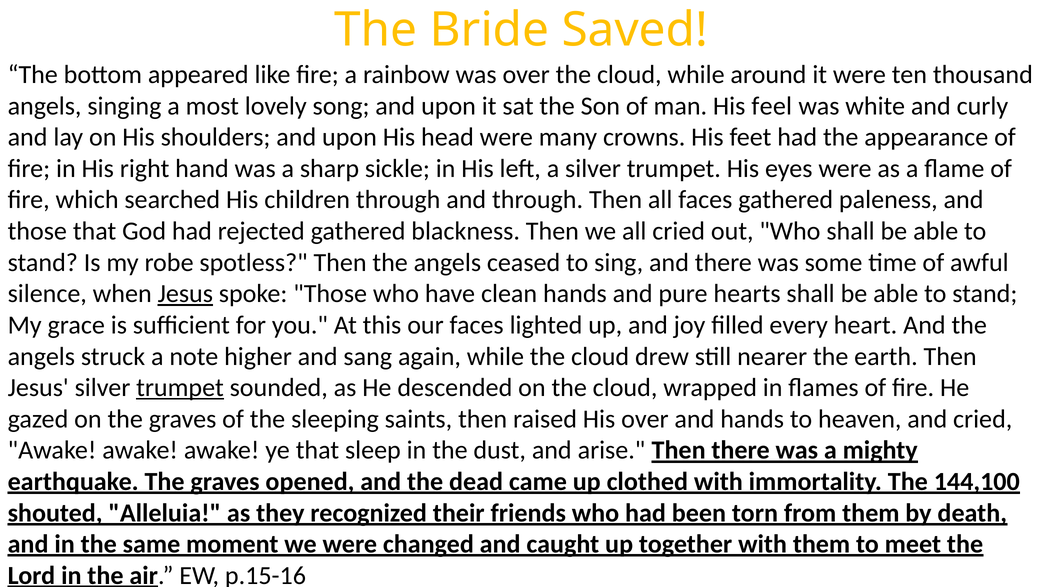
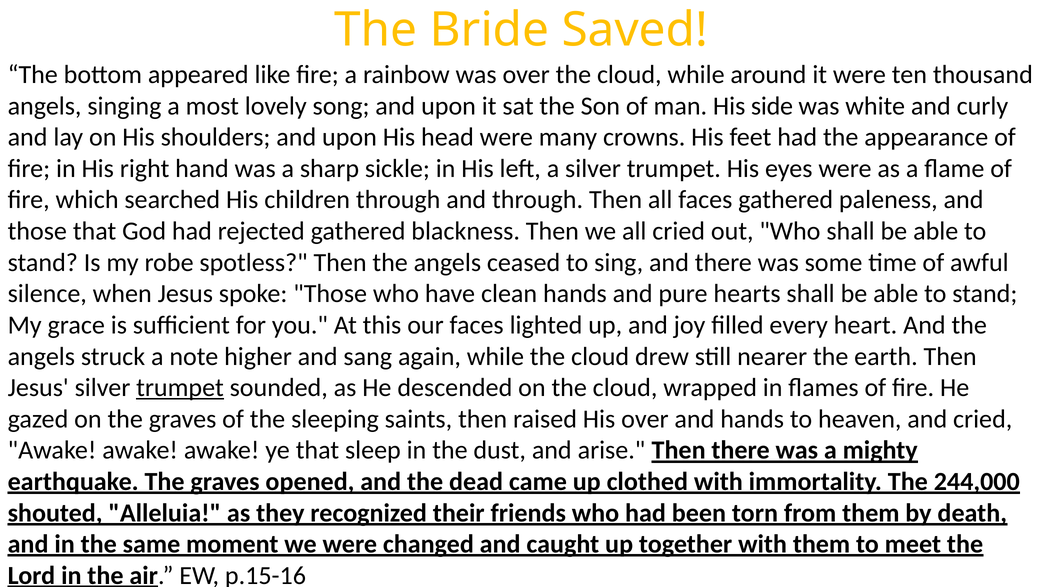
feel: feel -> side (772, 106)
Jesus underline: present -> none (185, 294)
144,100: 144,100 -> 244,000 (977, 481)
